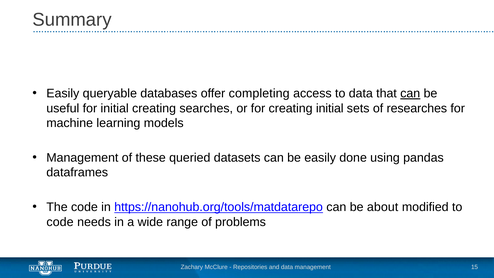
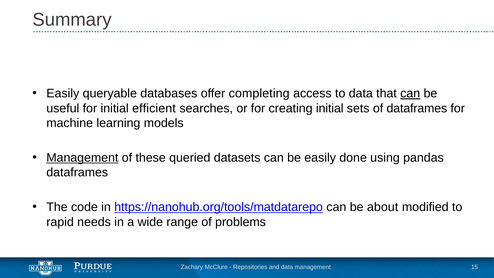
initial creating: creating -> efficient (154, 108)
of researches: researches -> dataframes (417, 108)
Management underline: none -> present (82, 158)
code: code -> rapid (60, 222)
